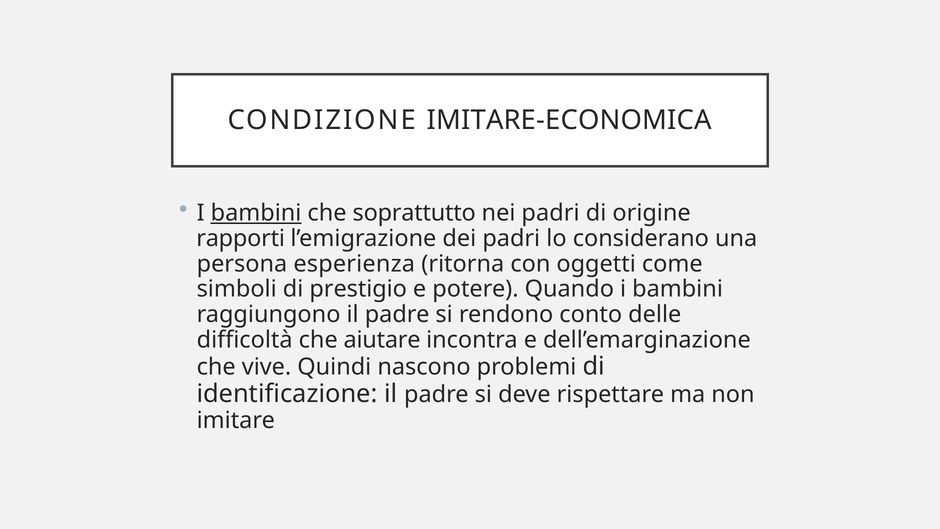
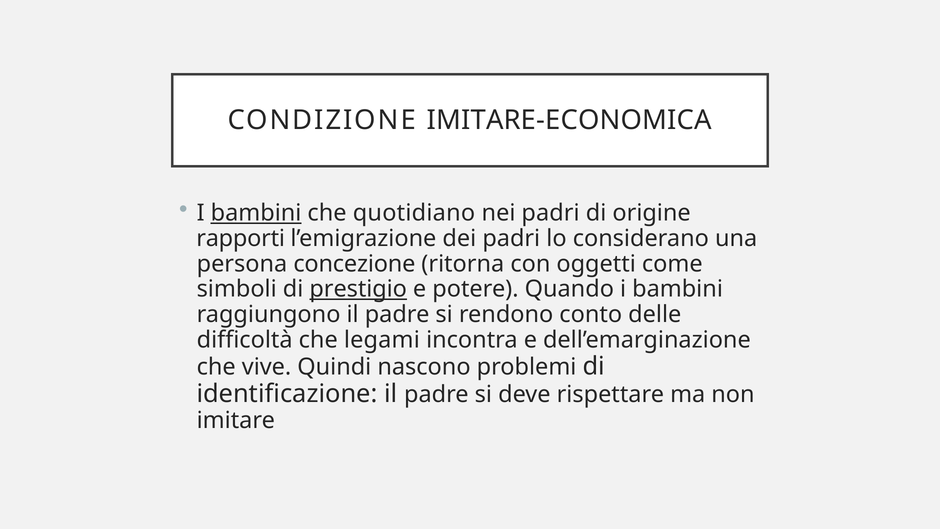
soprattutto: soprattutto -> quotidiano (414, 213)
esperienza: esperienza -> concezione (354, 264)
prestigio underline: none -> present (358, 289)
aiutare: aiutare -> legami (382, 340)
